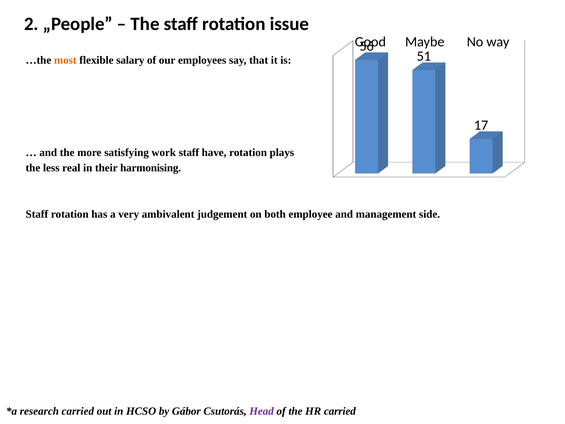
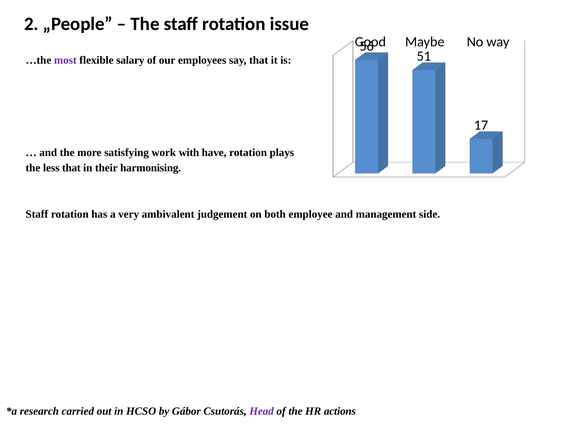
most colour: orange -> purple (65, 60)
work staff: staff -> with (189, 153)
less real: real -> that (71, 168)
HR carried: carried -> actions (340, 411)
